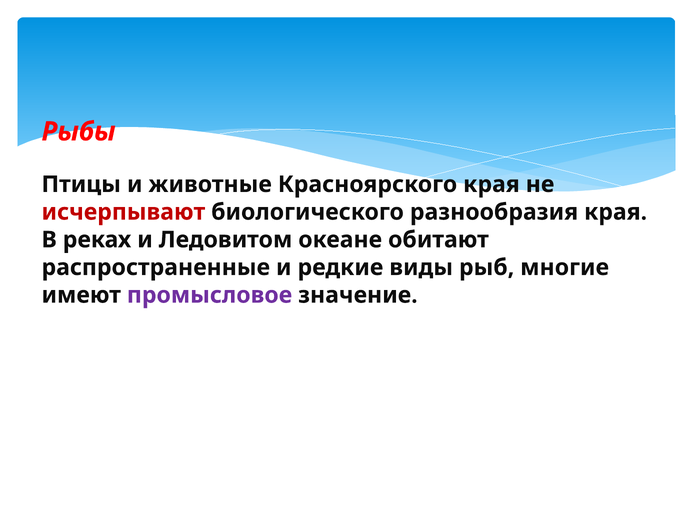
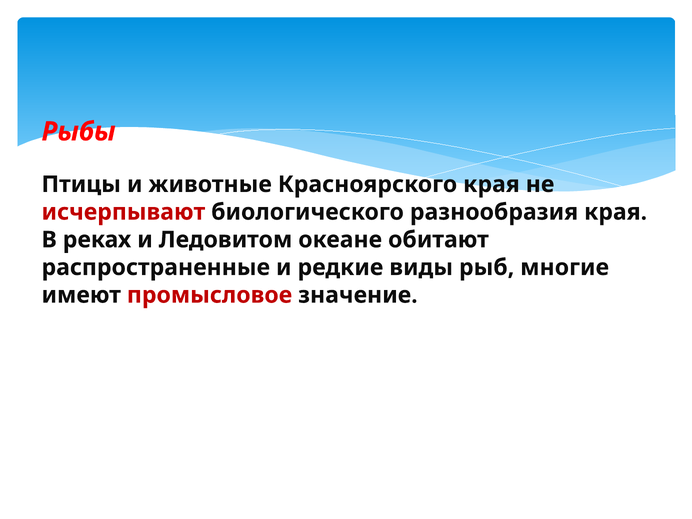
промысловое colour: purple -> red (210, 295)
